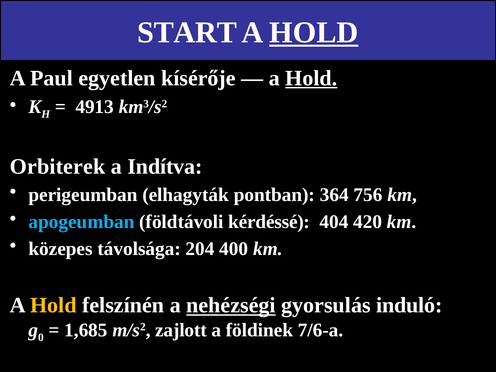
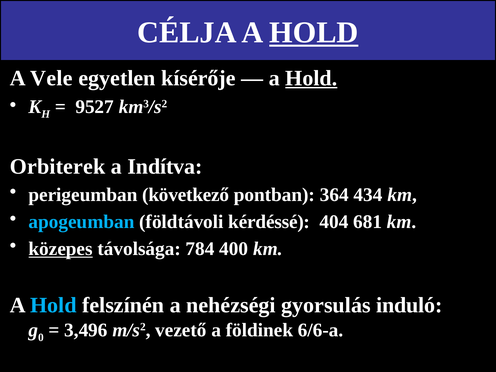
START: START -> CÉLJA (187, 33)
Paul: Paul -> Vele (51, 78)
4913: 4913 -> 9527 (95, 107)
elhagyták: elhagyták -> következő (186, 195)
756: 756 -> 434 (368, 195)
420: 420 -> 681 (368, 222)
közepes underline: none -> present (61, 249)
204: 204 -> 784 (200, 249)
Hold colour: yellow -> light blue (53, 305)
nehézségi underline: present -> none (231, 305)
1,685: 1,685 -> 3,496 (86, 330)
zajlott: zajlott -> vezető (181, 330)
7/6-a: 7/6-a -> 6/6-a (321, 330)
